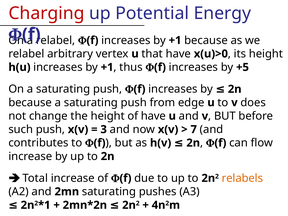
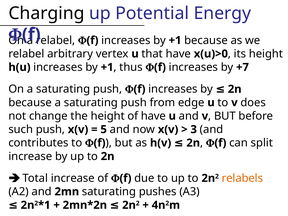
Charging colour: red -> black (46, 13)
+5: +5 -> +7 (242, 67)
3: 3 -> 5 (104, 129)
7: 7 -> 3 (194, 129)
flow: flow -> split (262, 143)
